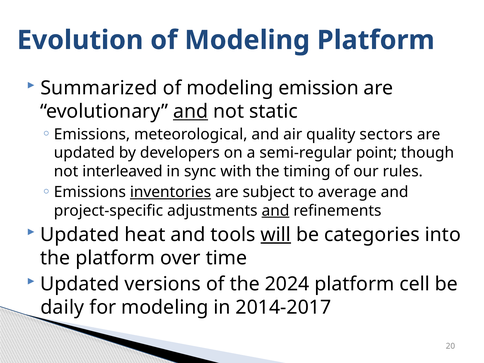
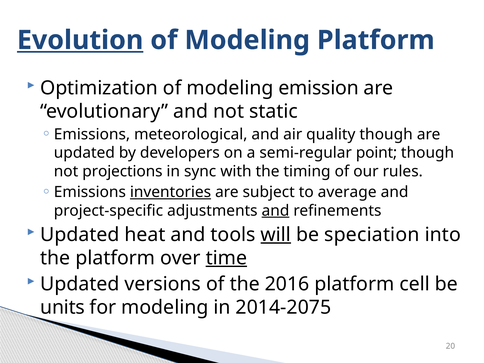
Evolution underline: none -> present (80, 40)
Summarized: Summarized -> Optimization (99, 88)
and underline: present -> none (191, 111)
quality sectors: sectors -> though (386, 134)
interleaved: interleaved -> projections (122, 171)
categories: categories -> speciation (372, 235)
time underline: none -> present (226, 258)
2024: 2024 -> 2016 (287, 284)
daily: daily -> units (63, 307)
2014-2017: 2014-2017 -> 2014-2075 (283, 307)
